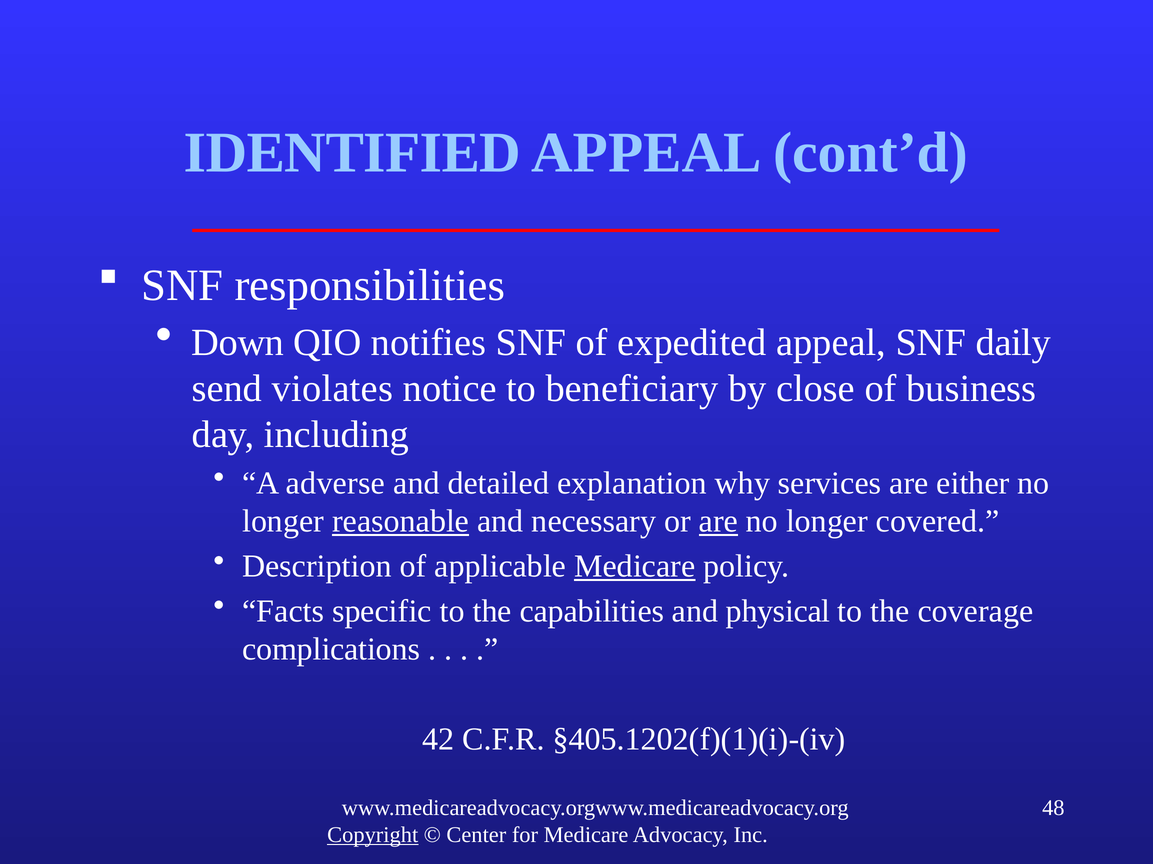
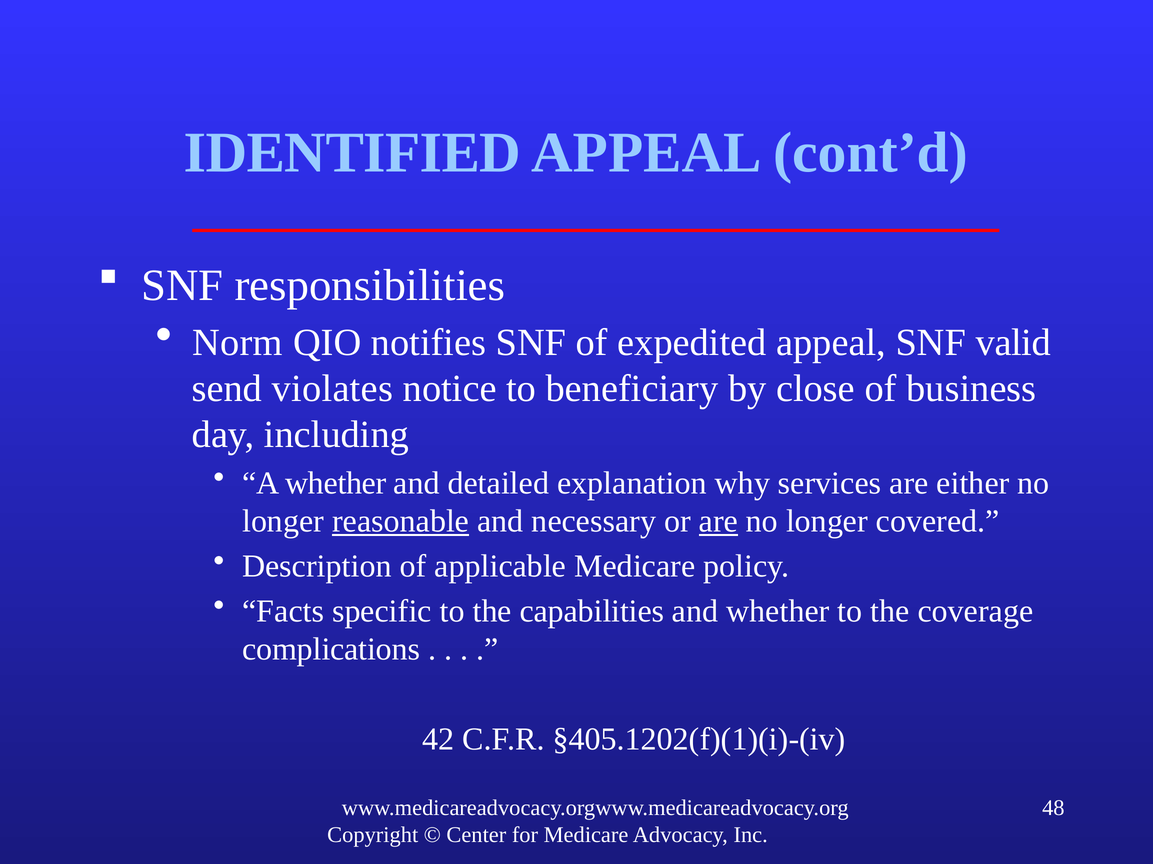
Down: Down -> Norm (237, 343)
daily: daily -> valid (1013, 343)
A adverse: adverse -> whether (336, 483)
Medicare underline: present -> none (635, 567)
and physical: physical -> whether (778, 611)
Copyright underline: present -> none (373, 836)
